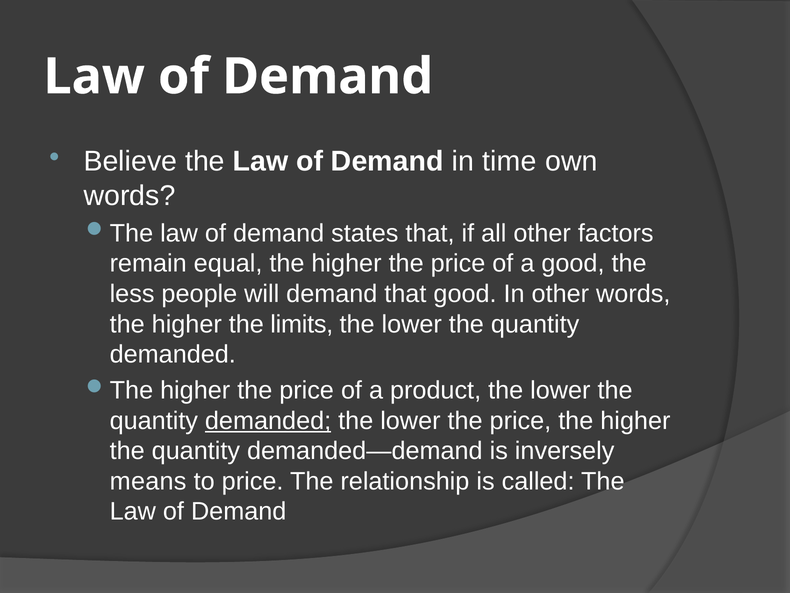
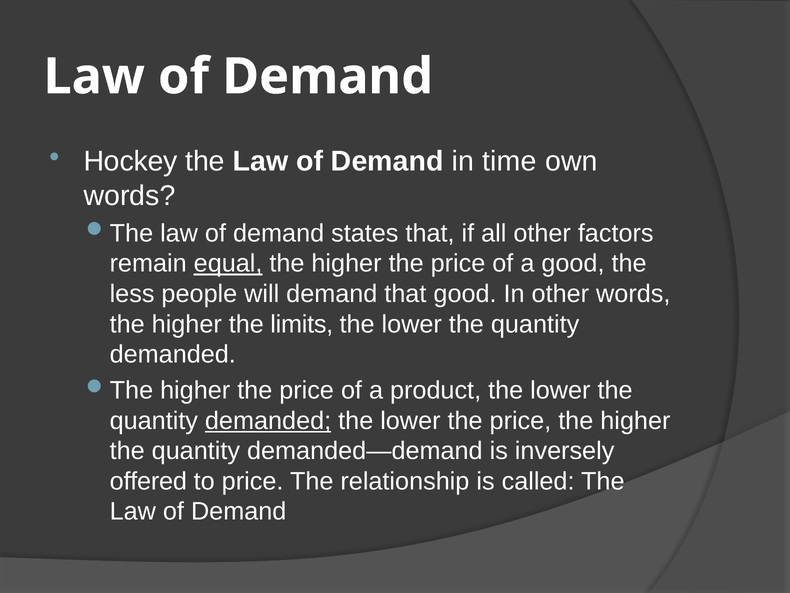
Believe: Believe -> Hockey (131, 161)
equal underline: none -> present (228, 263)
means: means -> offered (148, 481)
